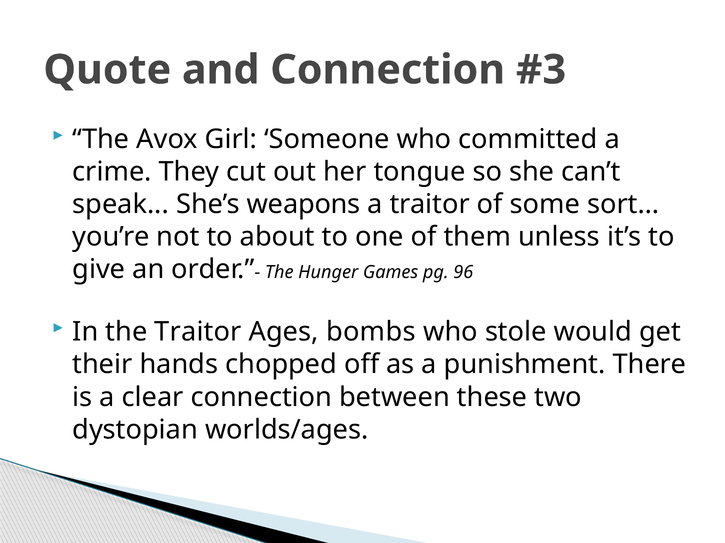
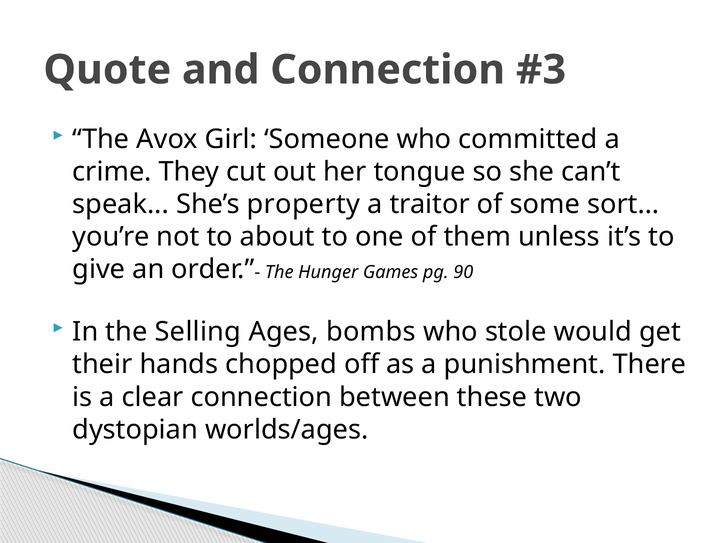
weapons: weapons -> property (303, 205)
96: 96 -> 90 (463, 273)
the Traitor: Traitor -> Selling (198, 332)
